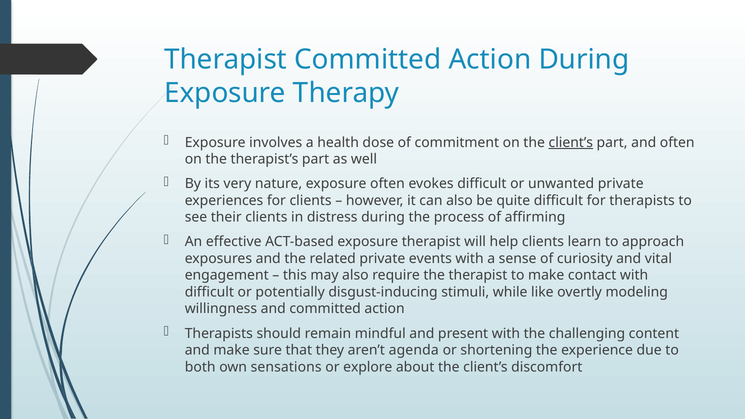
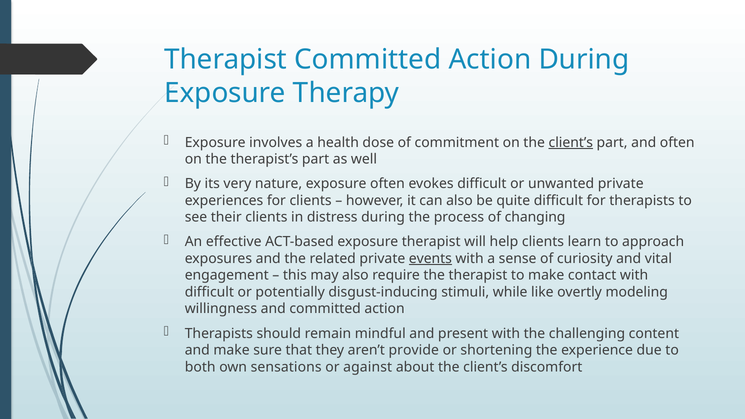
affirming: affirming -> changing (535, 217)
events underline: none -> present (430, 259)
agenda: agenda -> provide (414, 350)
explore: explore -> against (368, 367)
